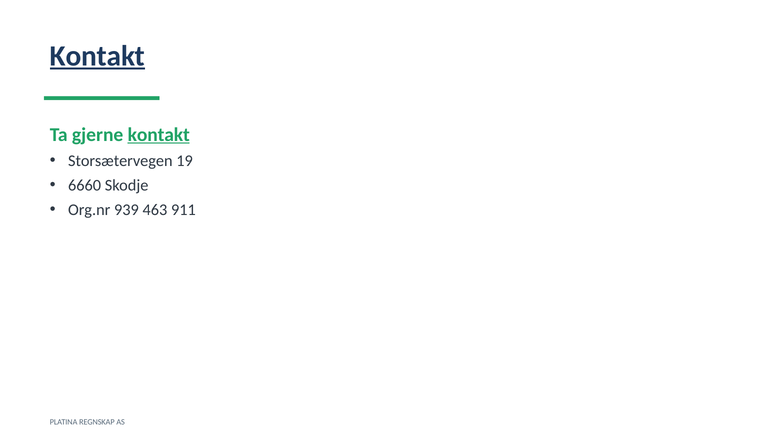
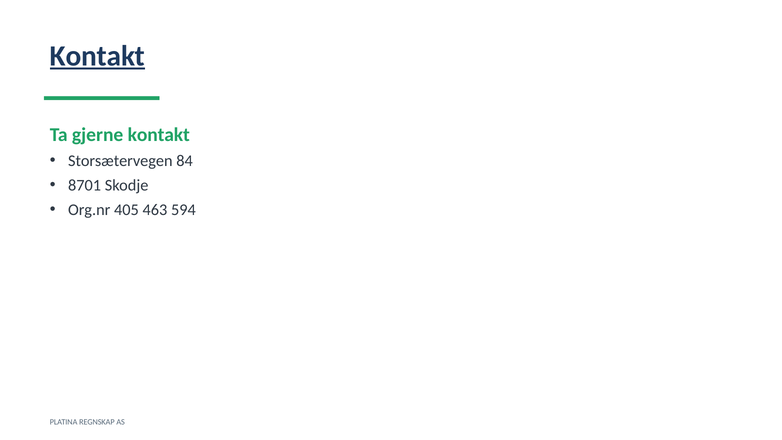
kontakt underline: present -> none (159, 135)
19: 19 -> 84 (185, 161)
6660: 6660 -> 8701 (85, 185)
939: 939 -> 405 (126, 210)
911: 911 -> 594 (183, 210)
